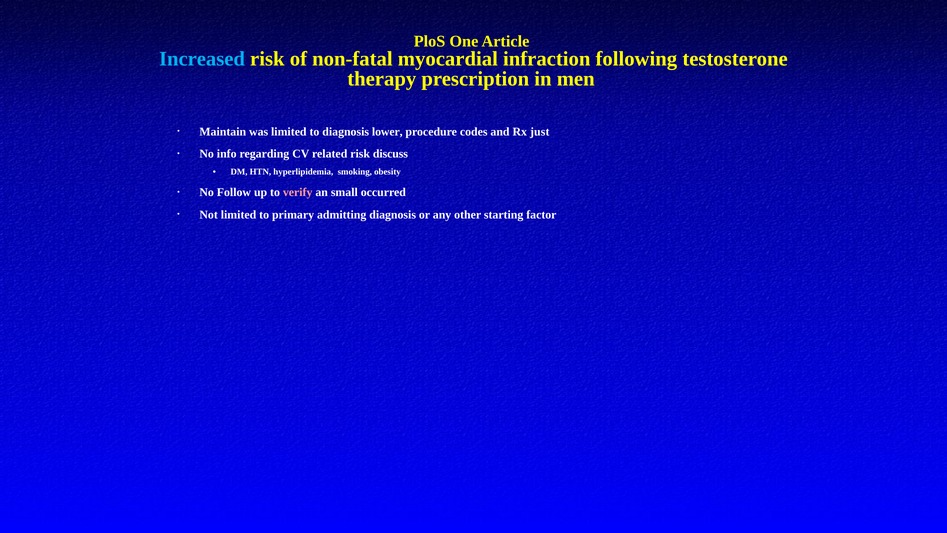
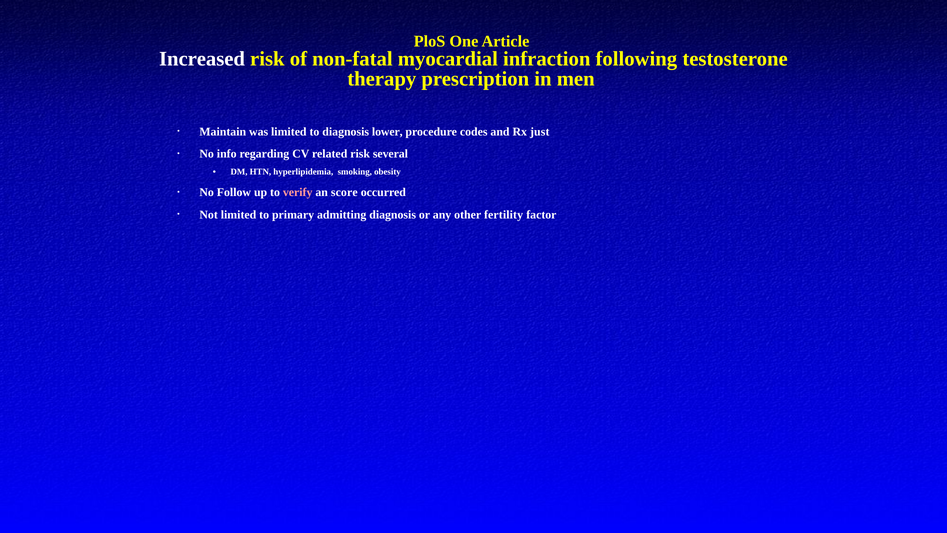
Increased colour: light blue -> white (202, 59)
discuss: discuss -> several (390, 154)
small: small -> score (344, 192)
starting: starting -> fertility (504, 215)
